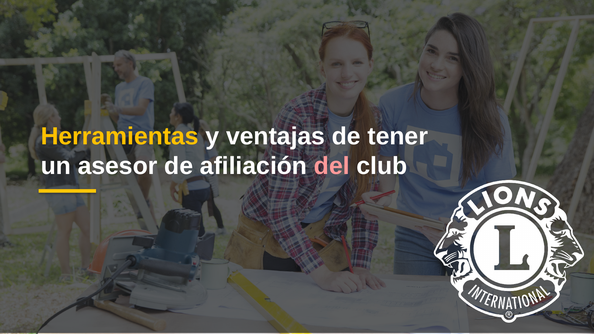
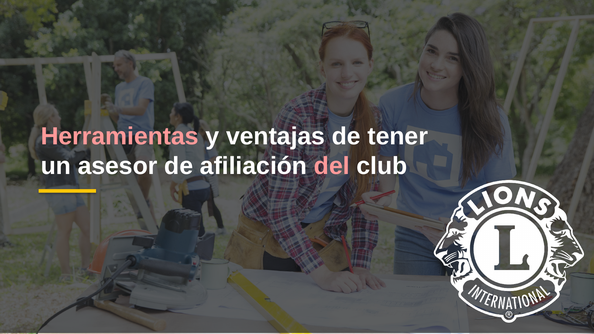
Herramientas colour: yellow -> pink (120, 136)
